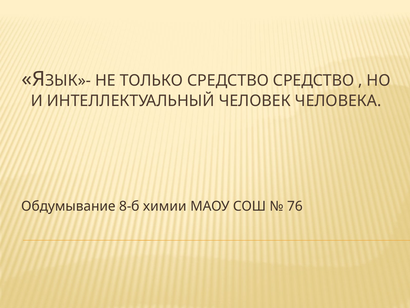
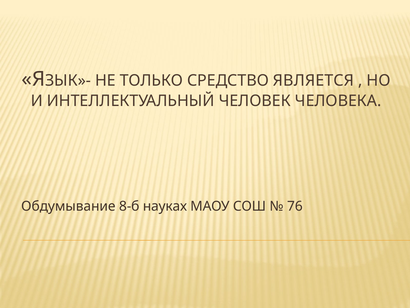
СРЕДСТВО СРЕДСТВО: СРЕДСТВО -> ЯВЛЯЕТСЯ (313, 81)
химии: химии -> науках (165, 206)
